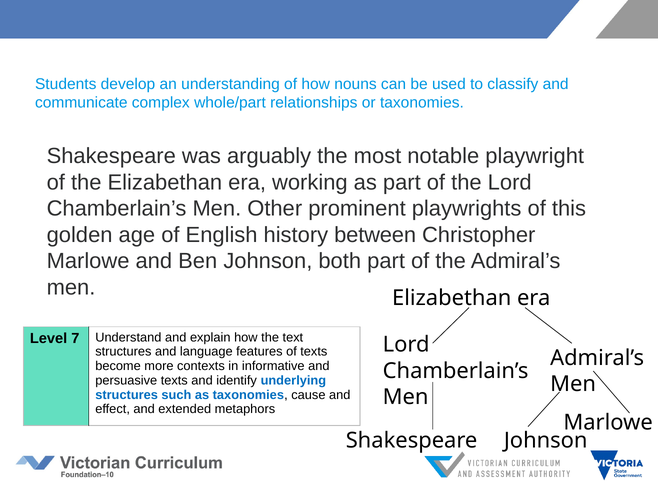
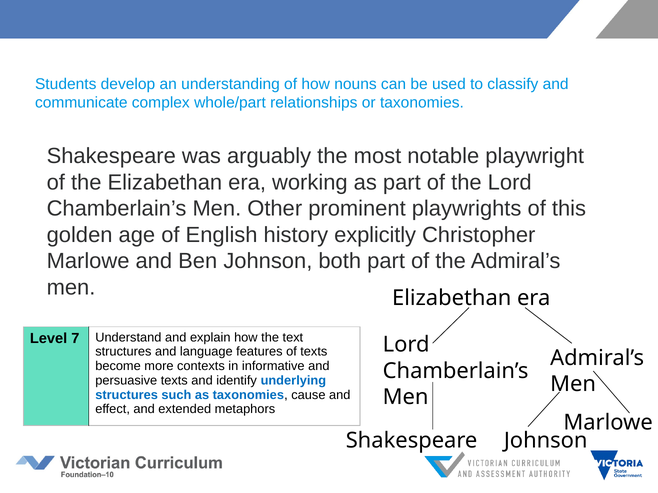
between: between -> explicitly (375, 235)
